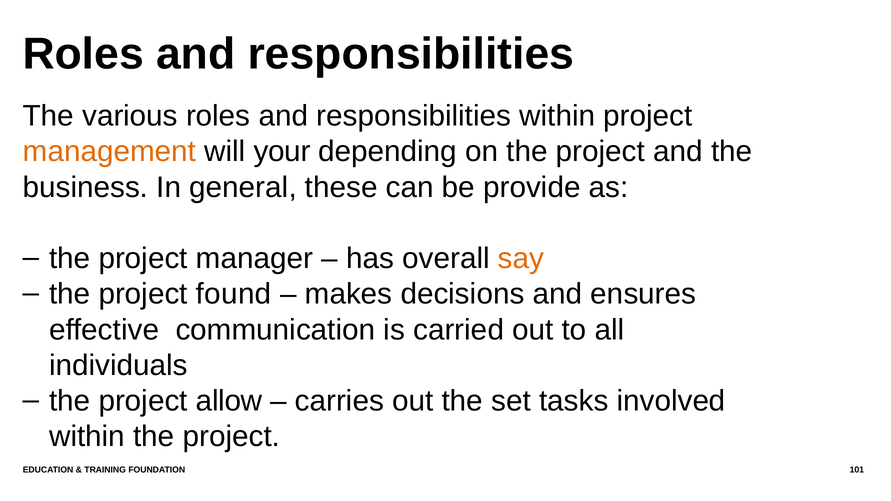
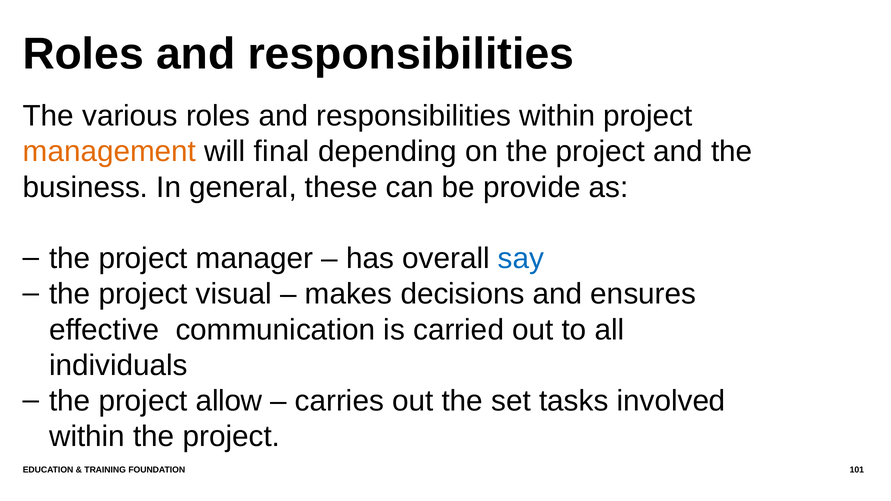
your: your -> final (282, 152)
say colour: orange -> blue (521, 259)
found: found -> visual (234, 294)
